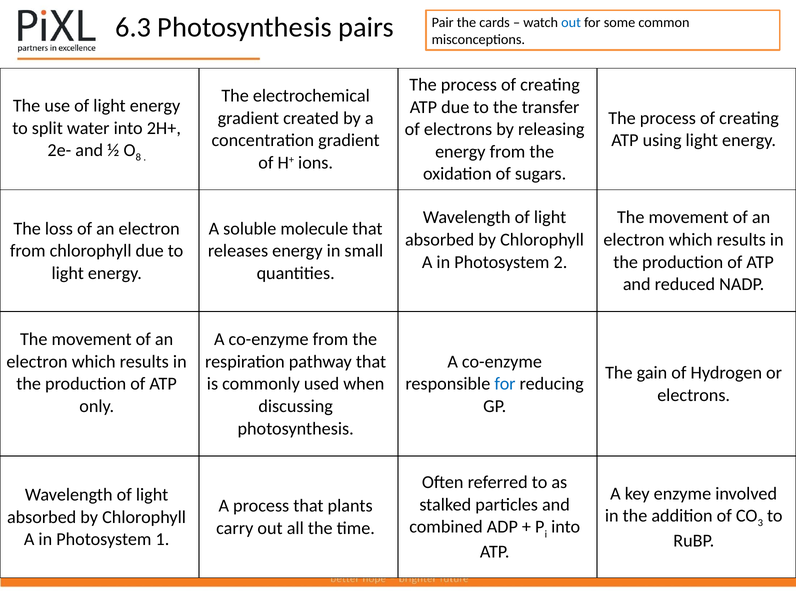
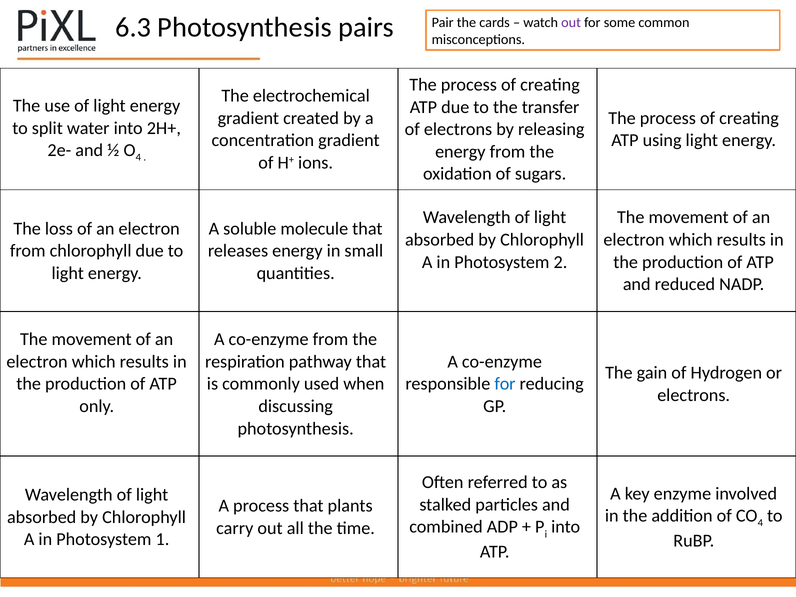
out colour: blue -> purple (571, 23)
8: 8 -> 4 (138, 157)
3: 3 -> 4 (760, 523)
